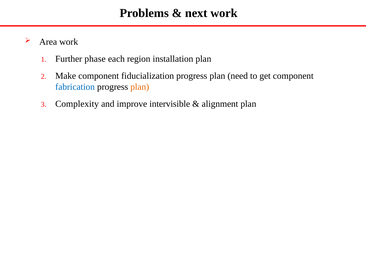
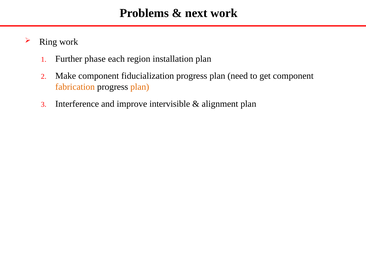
Area: Area -> Ring (48, 42)
fabrication colour: blue -> orange (75, 87)
Complexity: Complexity -> Interference (77, 104)
